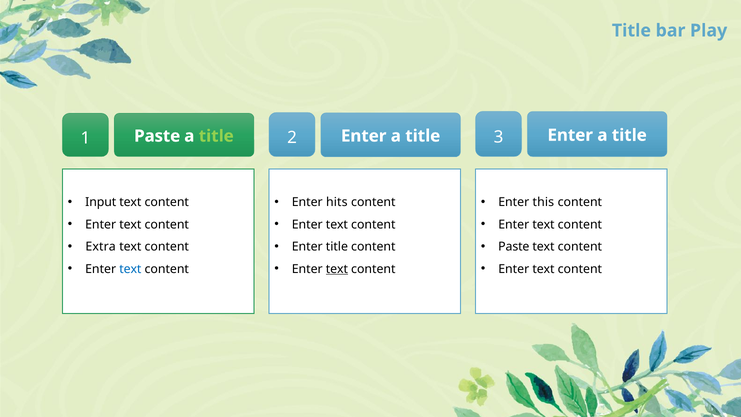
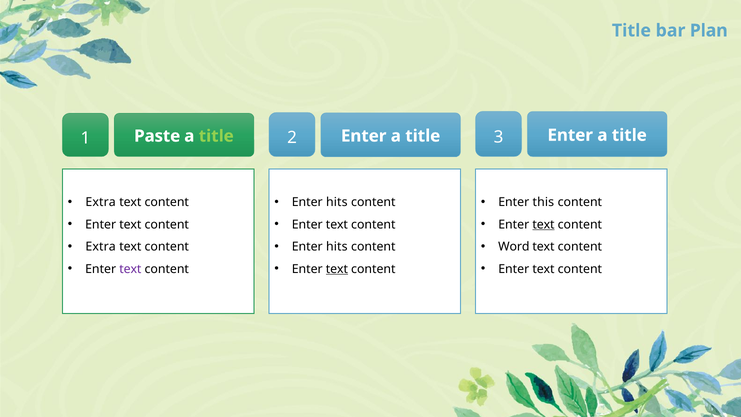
Play: Play -> Plan (709, 31)
Input: Input -> Extra (101, 202)
text underline: none -> present (543, 224)
title: title -> hits (337, 247)
Paste: Paste -> Word (514, 247)
text colour: blue -> purple (130, 269)
